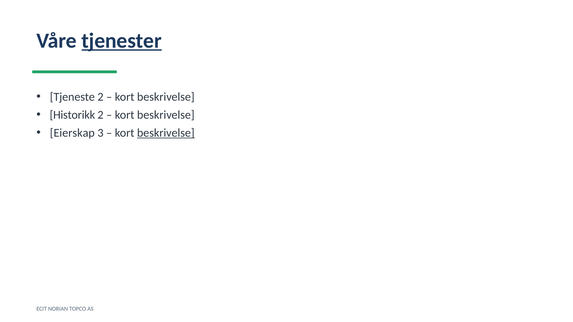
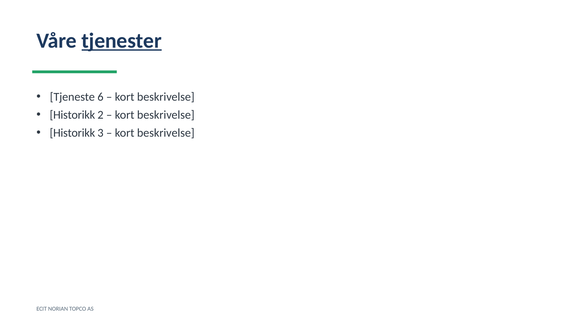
Tjeneste 2: 2 -> 6 (100, 97)
Eierskap: Eierskap -> Historikk (72, 133)
beskrivelse underline: present -> none (166, 133)
